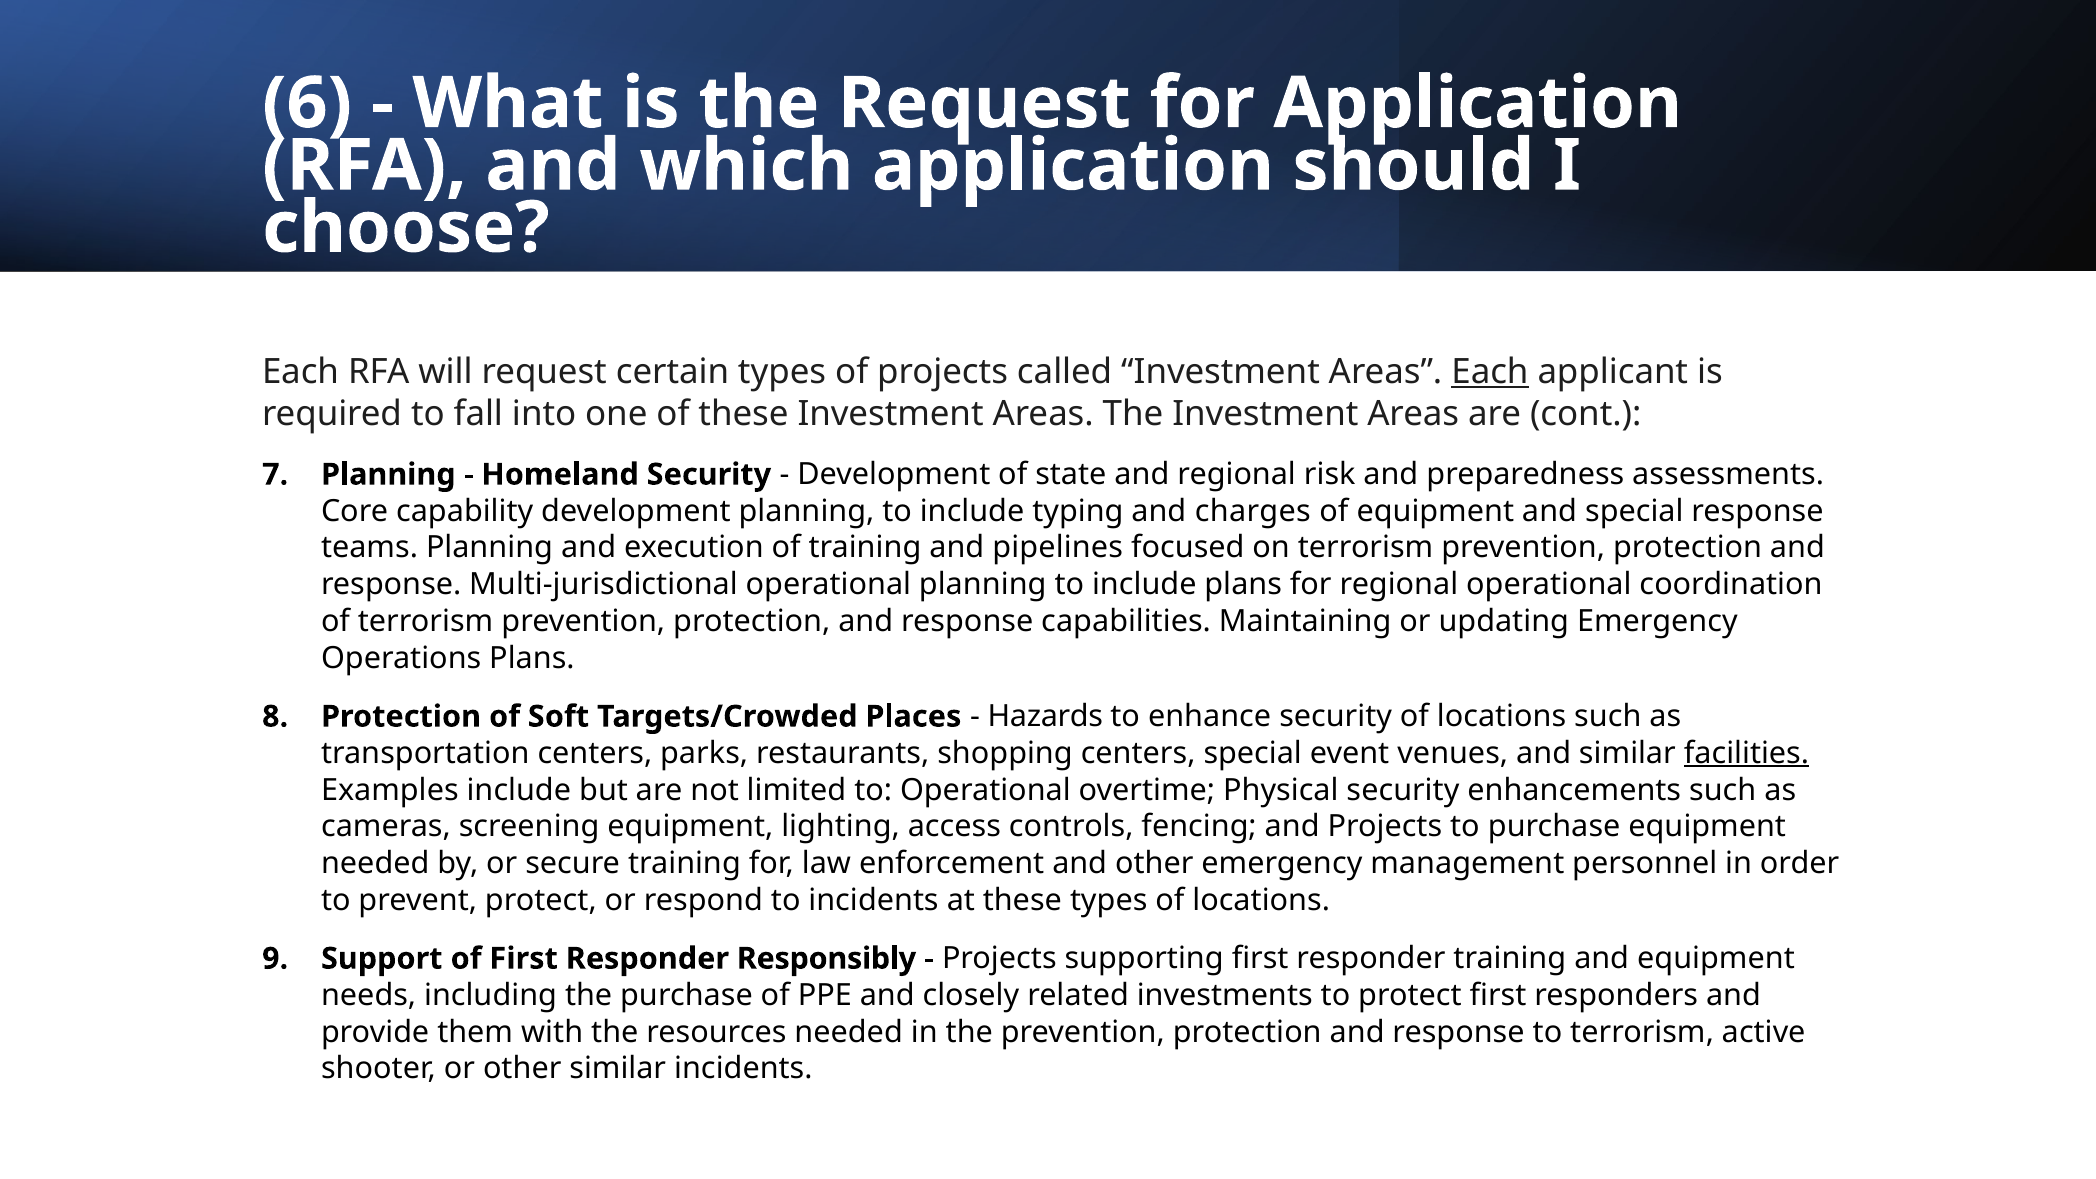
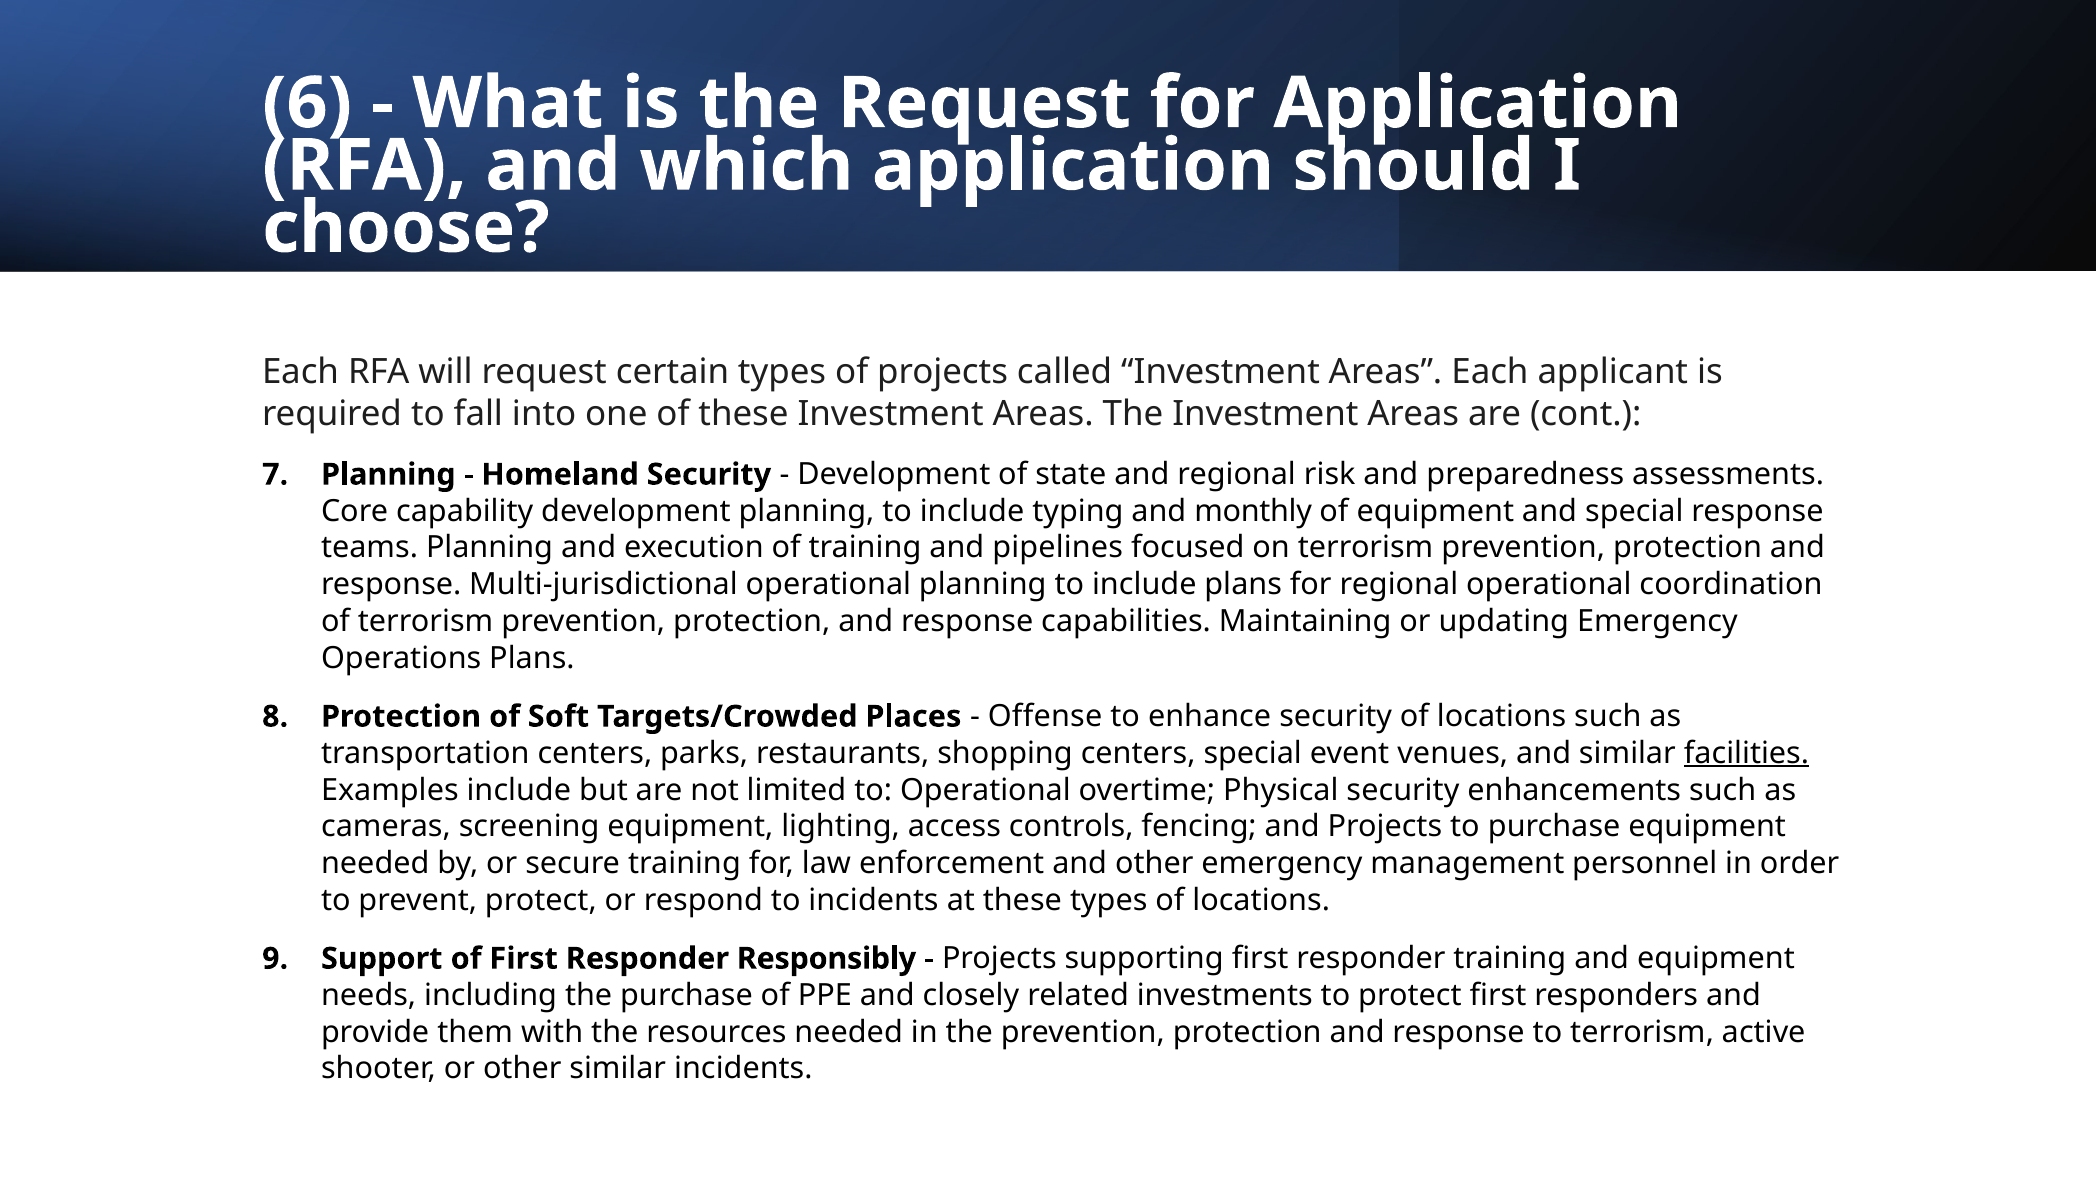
Each underline: present -> none (1490, 372)
charges: charges -> monthly (1253, 511)
Hazards: Hazards -> Offense (1045, 717)
